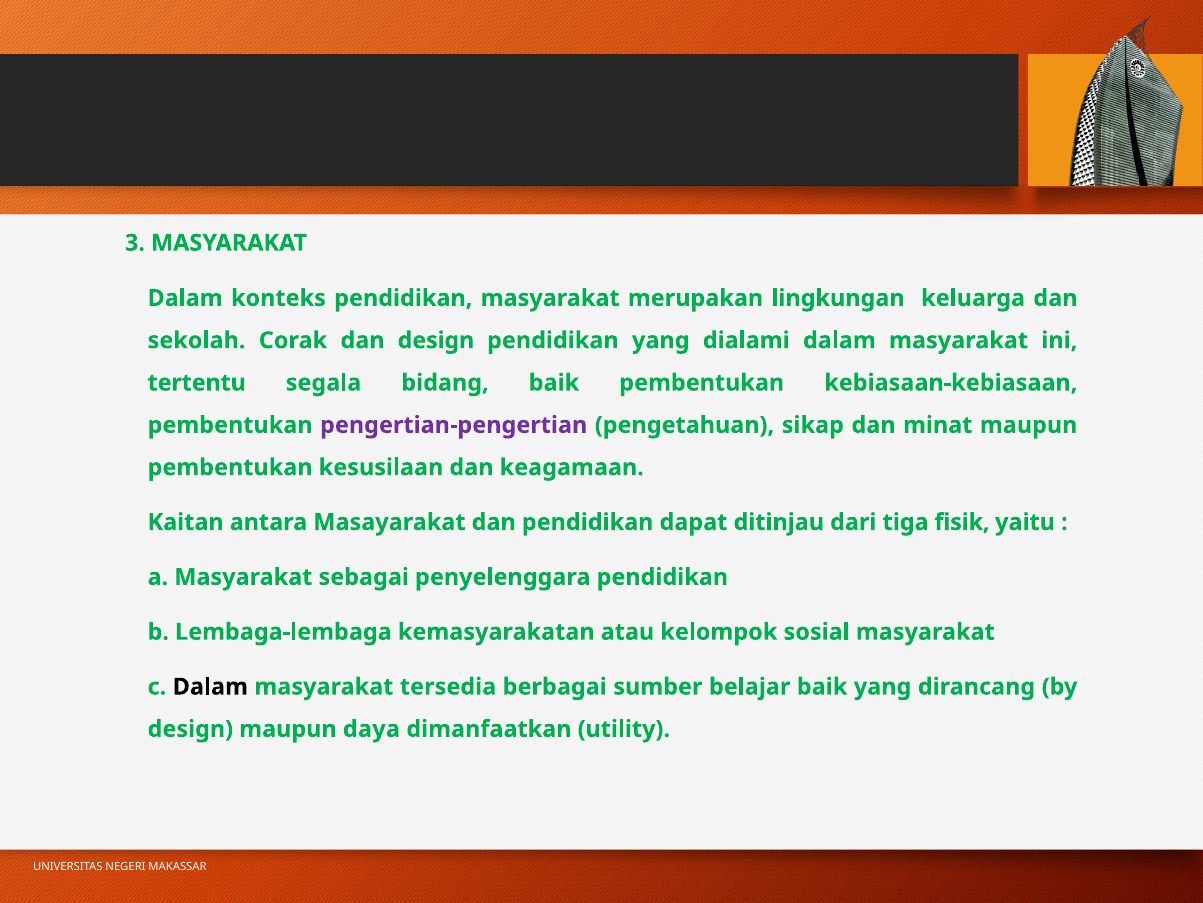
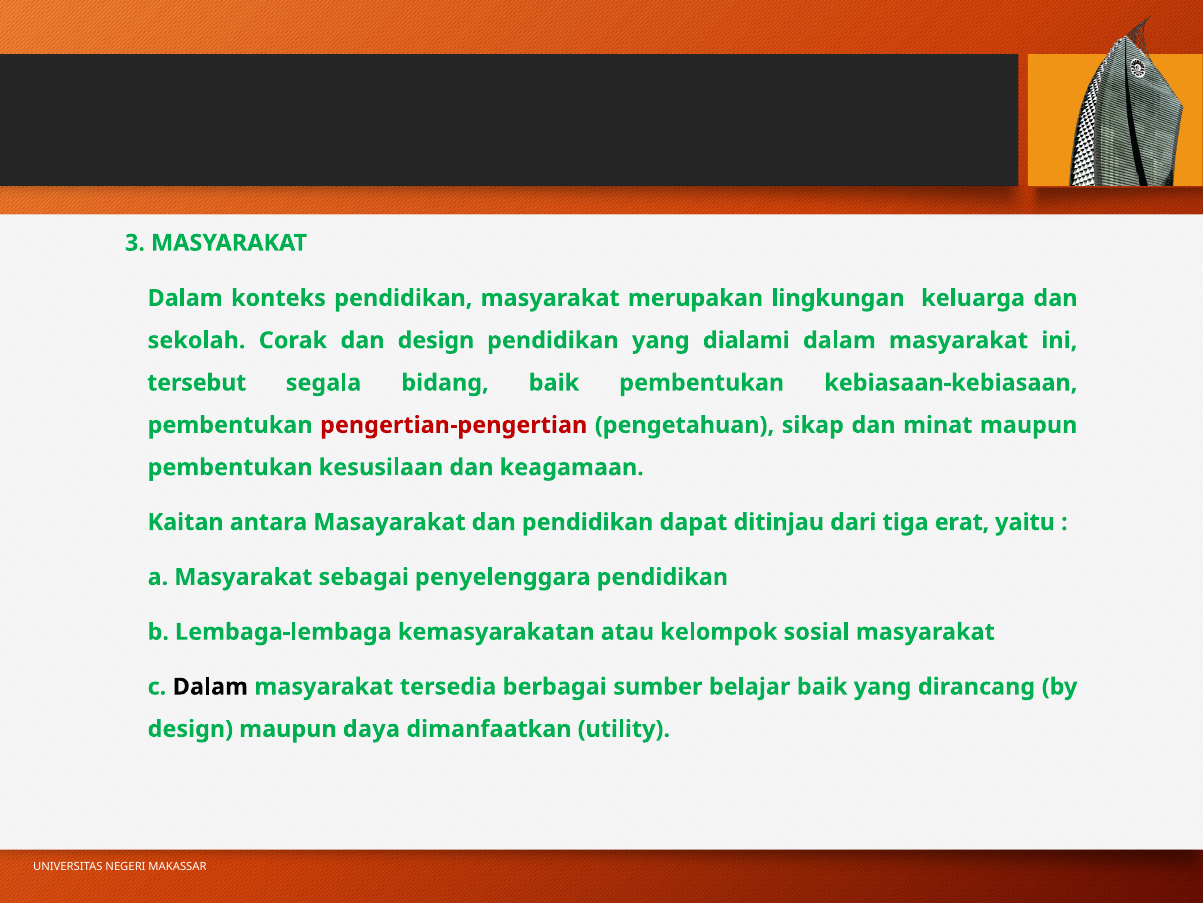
tertentu: tertentu -> tersebut (197, 382)
pengertian-pengertian colour: purple -> red (454, 425)
fisik: fisik -> erat (962, 522)
